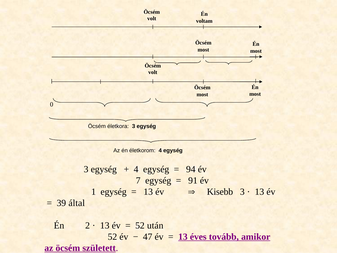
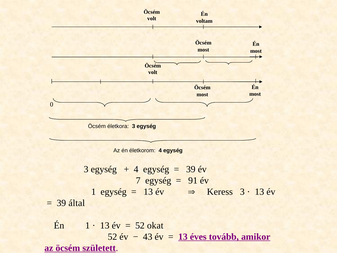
94: 94 -> 39 (191, 169)
Kisebb: Kisebb -> Keress (220, 191)
Én 2: 2 -> 1 (88, 225)
után: után -> okat (155, 225)
47: 47 -> 43 (148, 236)
